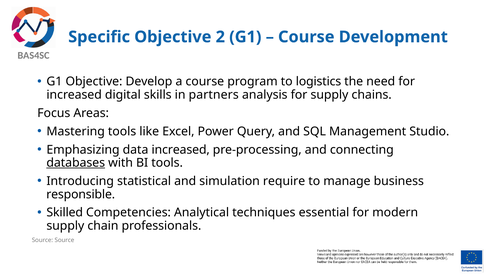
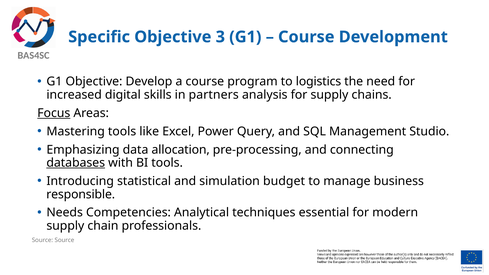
2: 2 -> 3 (220, 37)
Focus underline: none -> present (54, 113)
data increased: increased -> allocation (181, 150)
require: require -> budget (284, 181)
Skilled: Skilled -> Needs (65, 213)
